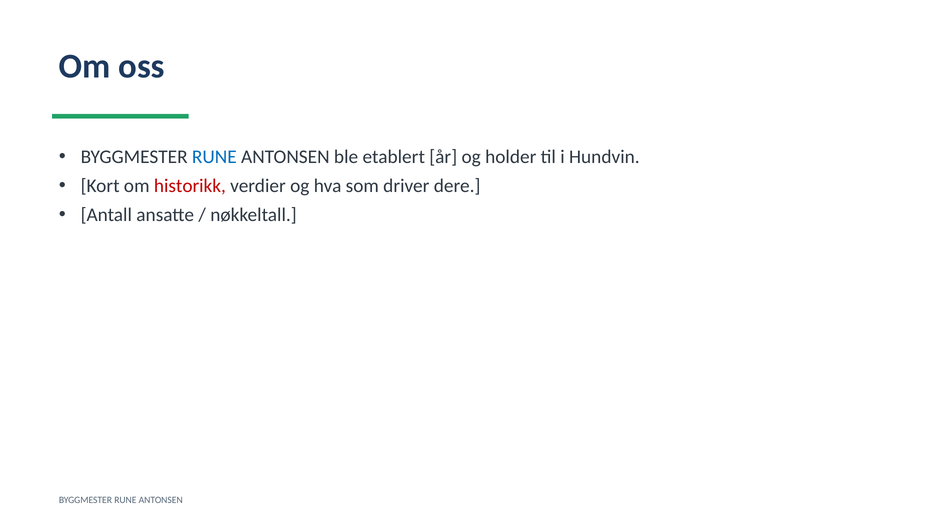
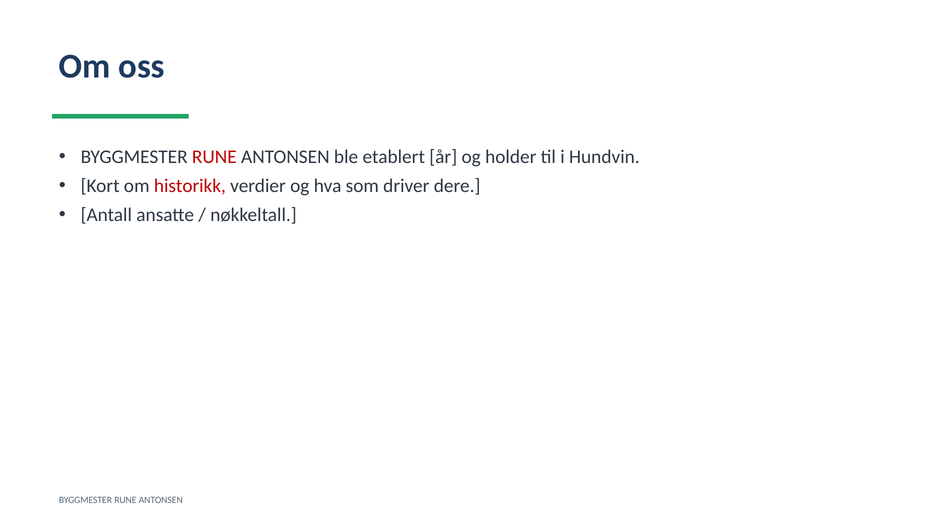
RUNE colour: blue -> red (214, 157)
